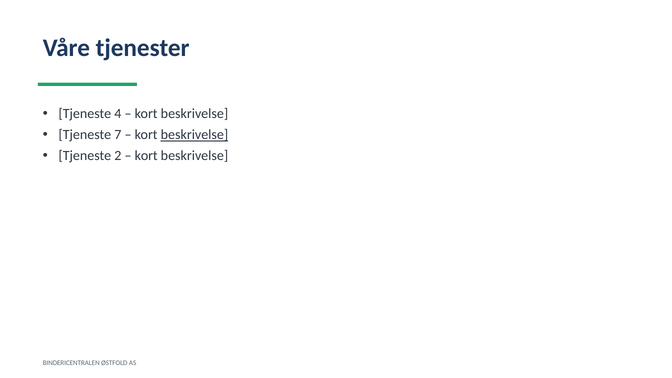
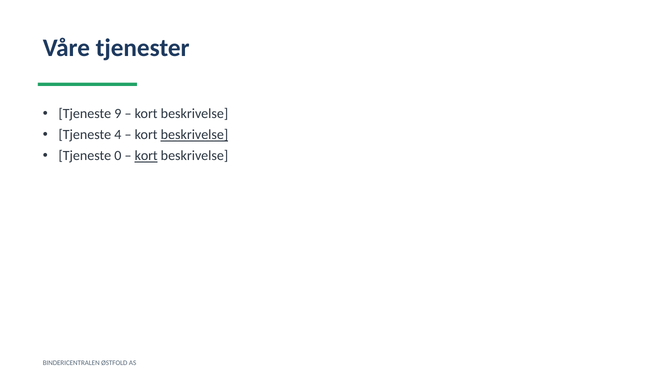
4: 4 -> 9 (118, 114)
7: 7 -> 4 (118, 135)
2: 2 -> 0 (118, 156)
kort underline: none -> present (146, 156)
